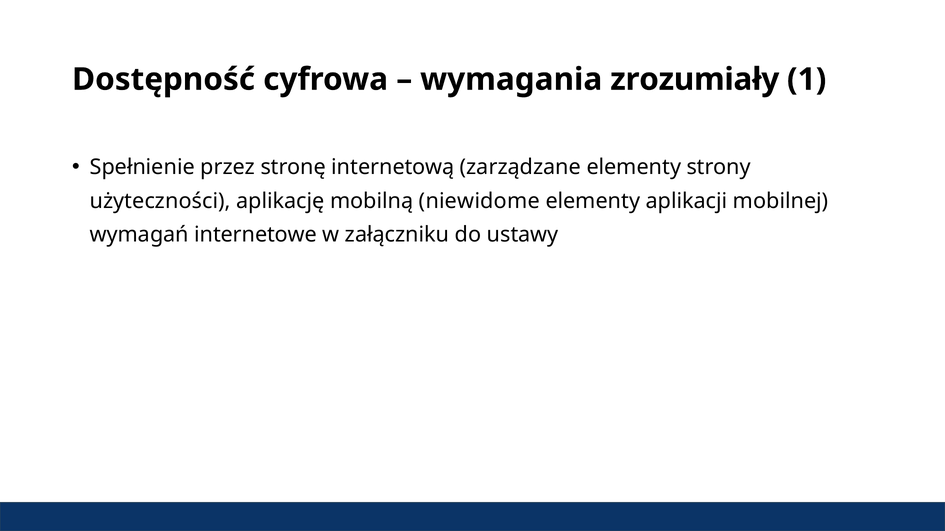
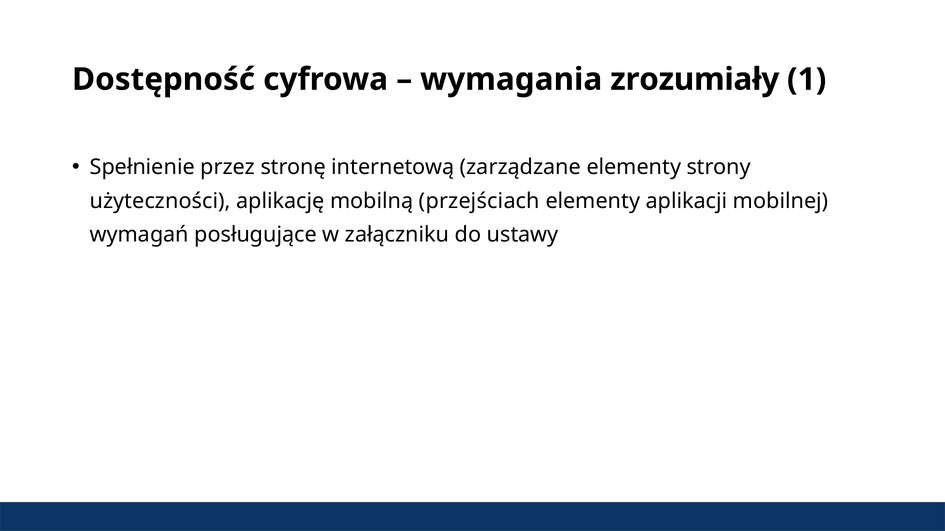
niewidome: niewidome -> przejściach (479, 201)
internetowe: internetowe -> posługujące (256, 235)
